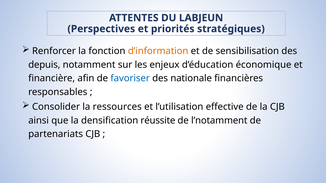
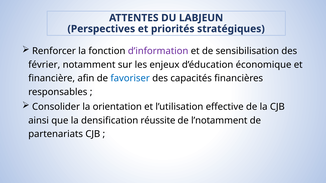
d’information colour: orange -> purple (158, 51)
depuis: depuis -> février (44, 65)
nationale: nationale -> capacités (191, 79)
ressources: ressources -> orientation (117, 107)
